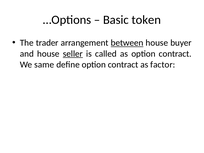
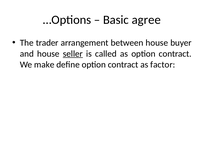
token: token -> agree (146, 20)
between underline: present -> none (127, 43)
same: same -> make (44, 65)
